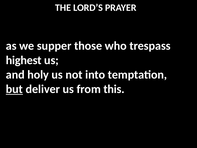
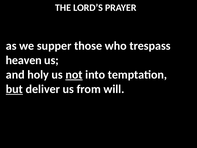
highest: highest -> heaven (24, 60)
not underline: none -> present (74, 75)
this: this -> will (114, 89)
